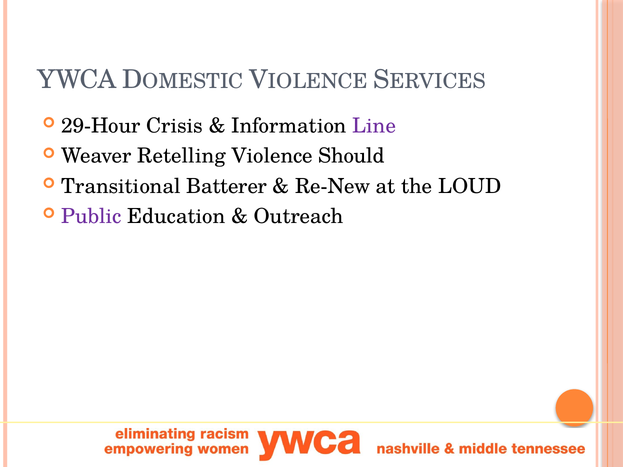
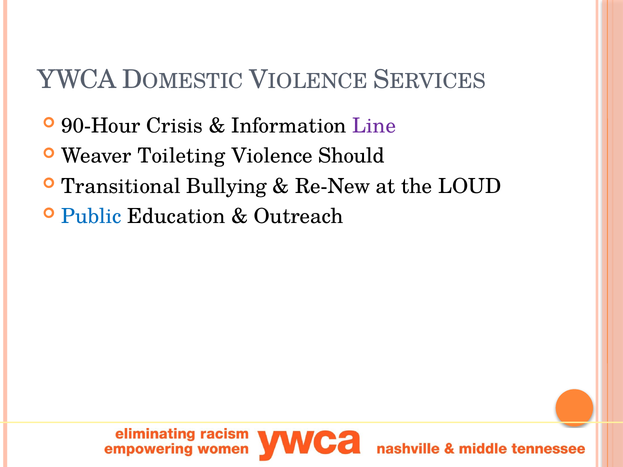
29-Hour: 29-Hour -> 90-Hour (101, 126)
Retelling: Retelling -> Toileting (182, 156)
Batterer: Batterer -> Bullying (227, 186)
Public colour: purple -> blue (91, 216)
